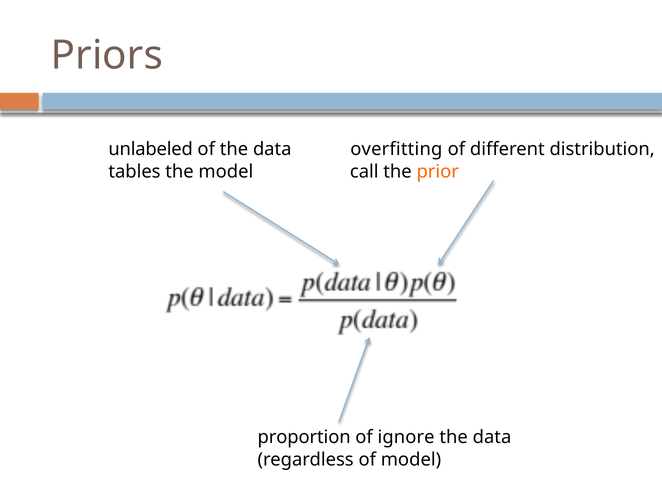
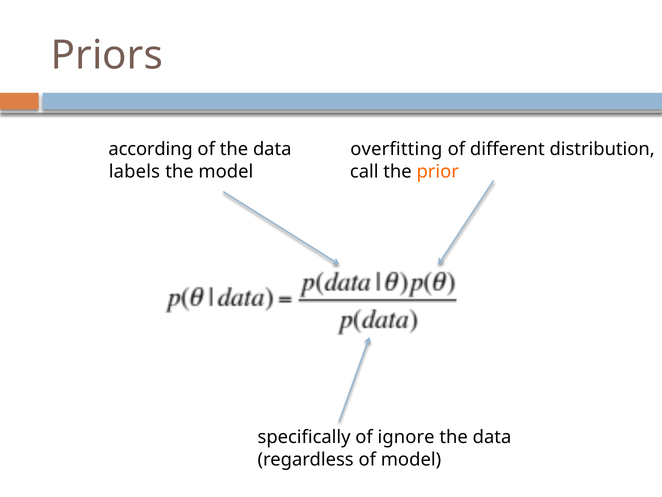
unlabeled: unlabeled -> according (151, 149)
tables: tables -> labels (134, 171)
proportion: proportion -> specifically (304, 437)
